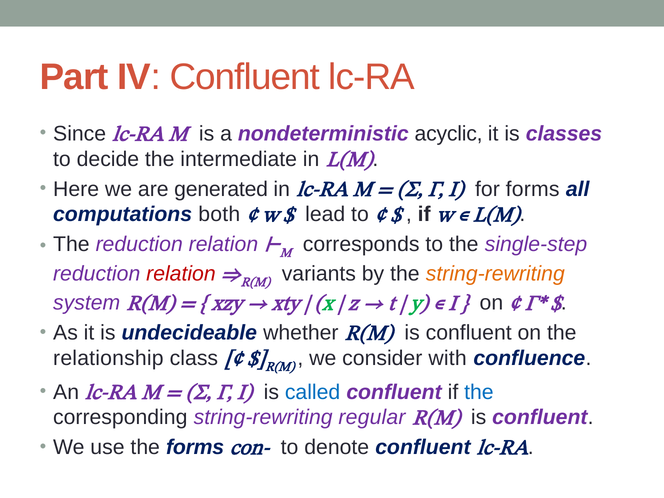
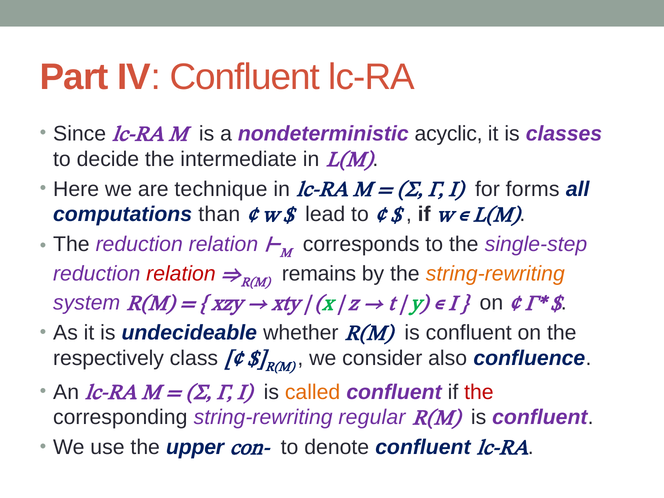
generated: generated -> technique (221, 189)
both: both -> than (219, 214)
variants: variants -> remains (319, 274)
relationship: relationship -> respectively (109, 358)
with: with -> also (448, 358)
called colour: blue -> orange (313, 392)
the colour: blue -> red (479, 392)
the forms: forms -> upper (195, 447)
